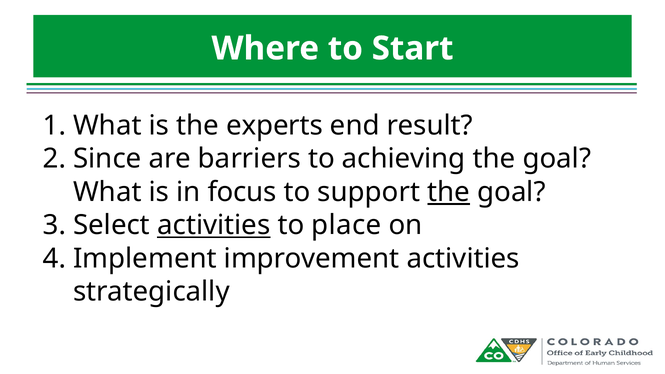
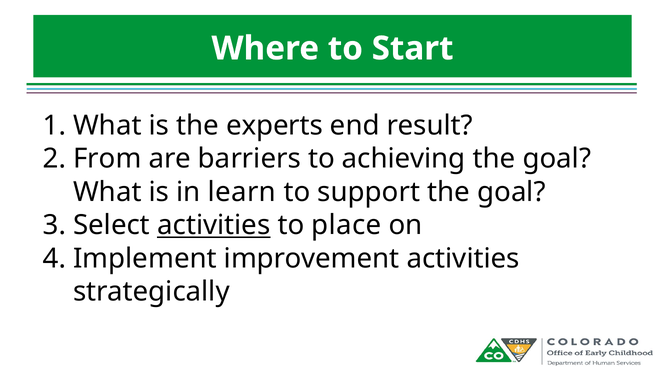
Since: Since -> From (107, 159)
focus: focus -> learn (242, 192)
the underline: present -> none (449, 192)
